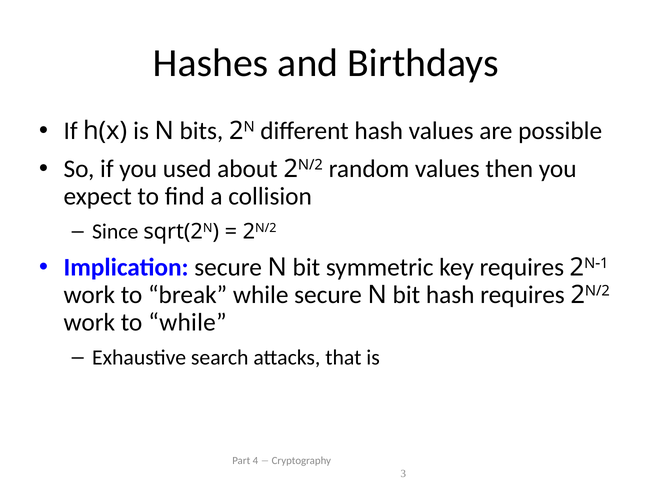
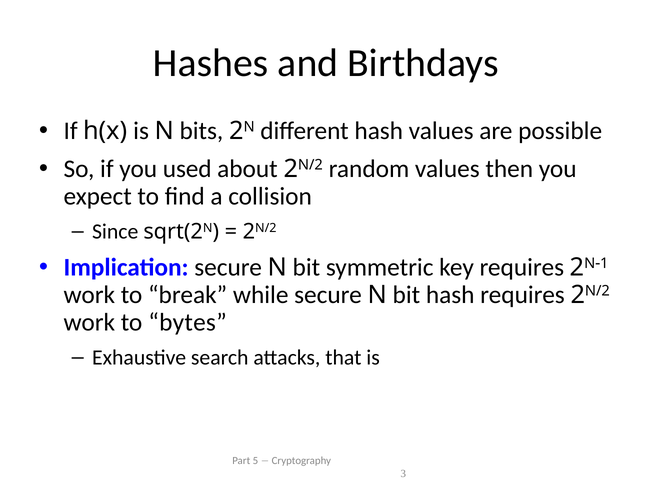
to while: while -> bytes (188, 322)
4: 4 -> 5 (255, 460)
